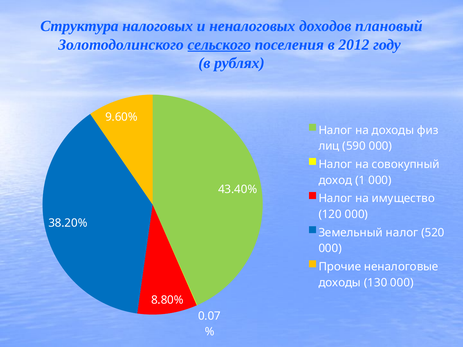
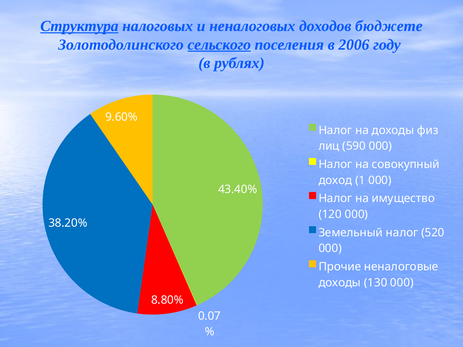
Структура underline: none -> present (79, 26)
плановый: плановый -> бюджете (389, 26)
2012: 2012 -> 2006 (354, 45)
